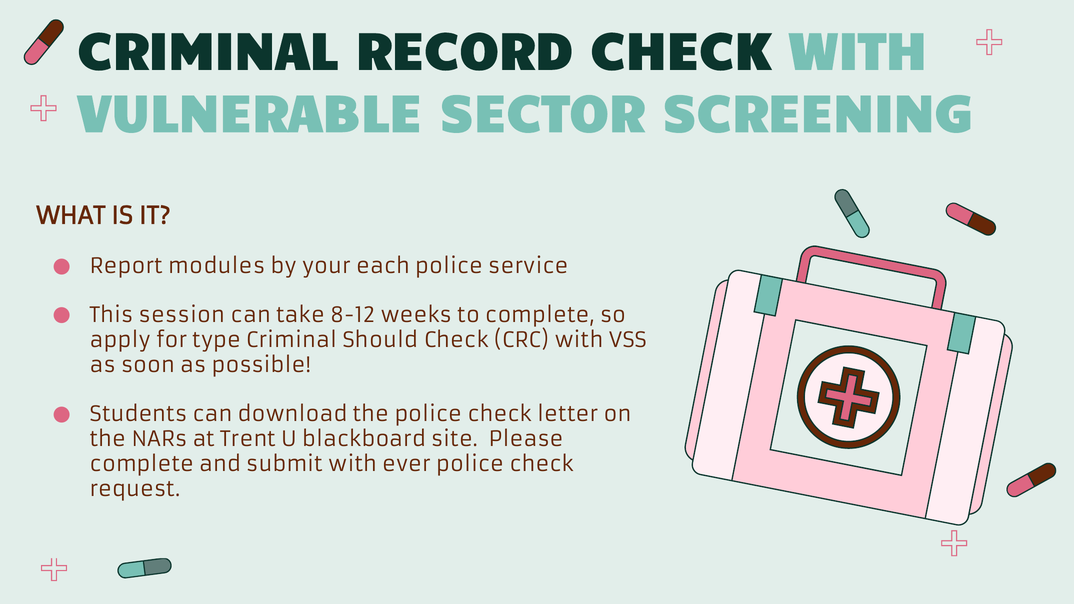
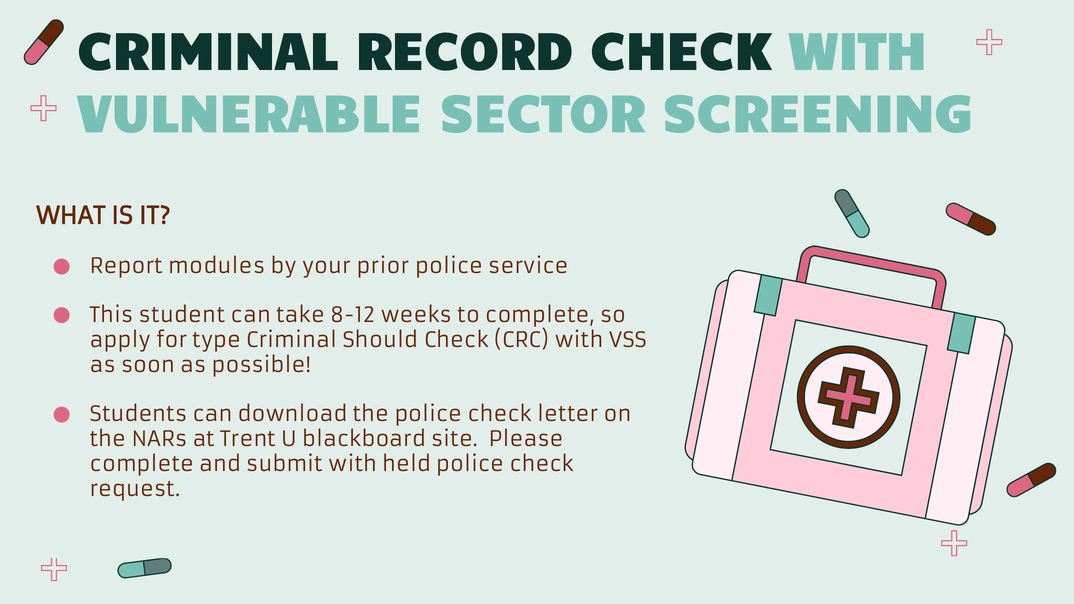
each: each -> prior (383, 266)
session: session -> student (182, 315)
ever: ever -> held (407, 464)
